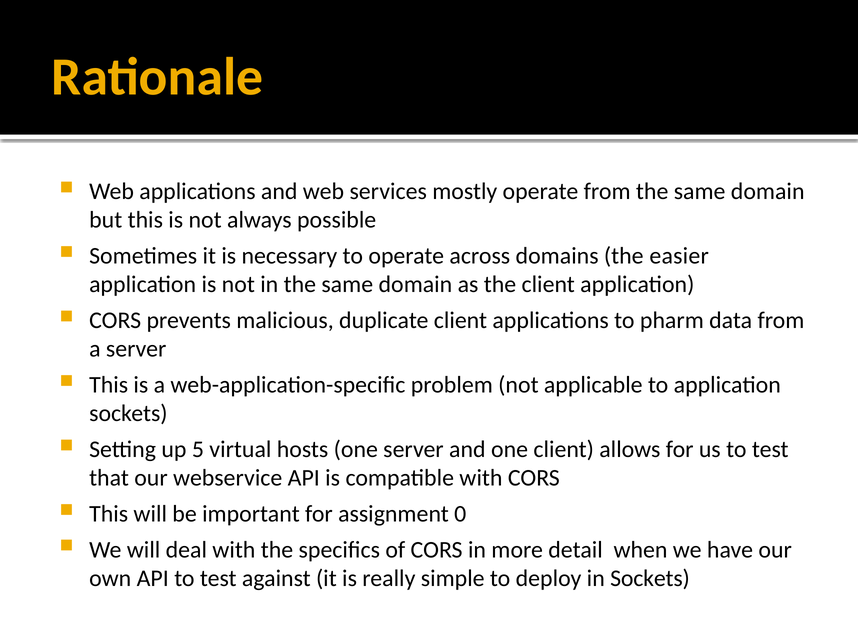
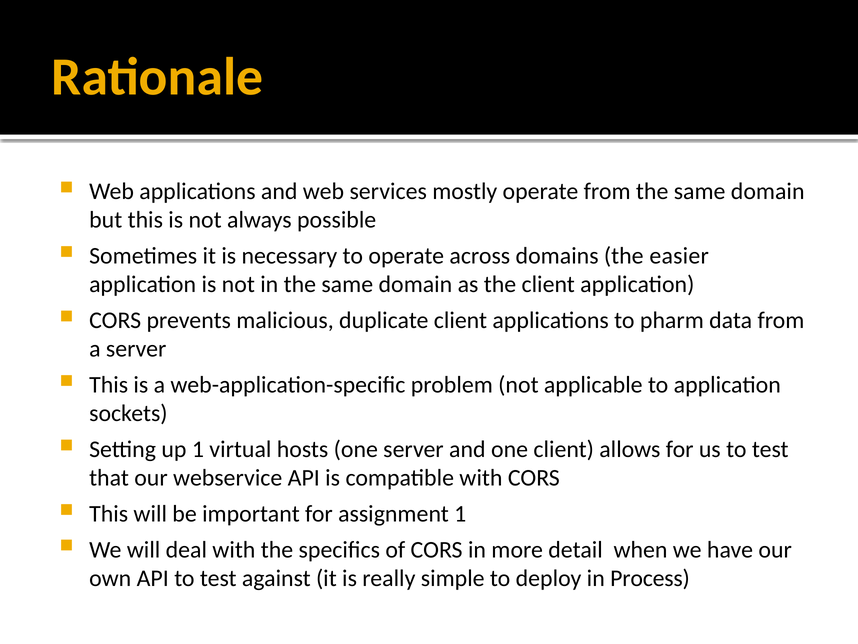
up 5: 5 -> 1 (198, 449)
assignment 0: 0 -> 1 (460, 513)
in Sockets: Sockets -> Process (650, 578)
